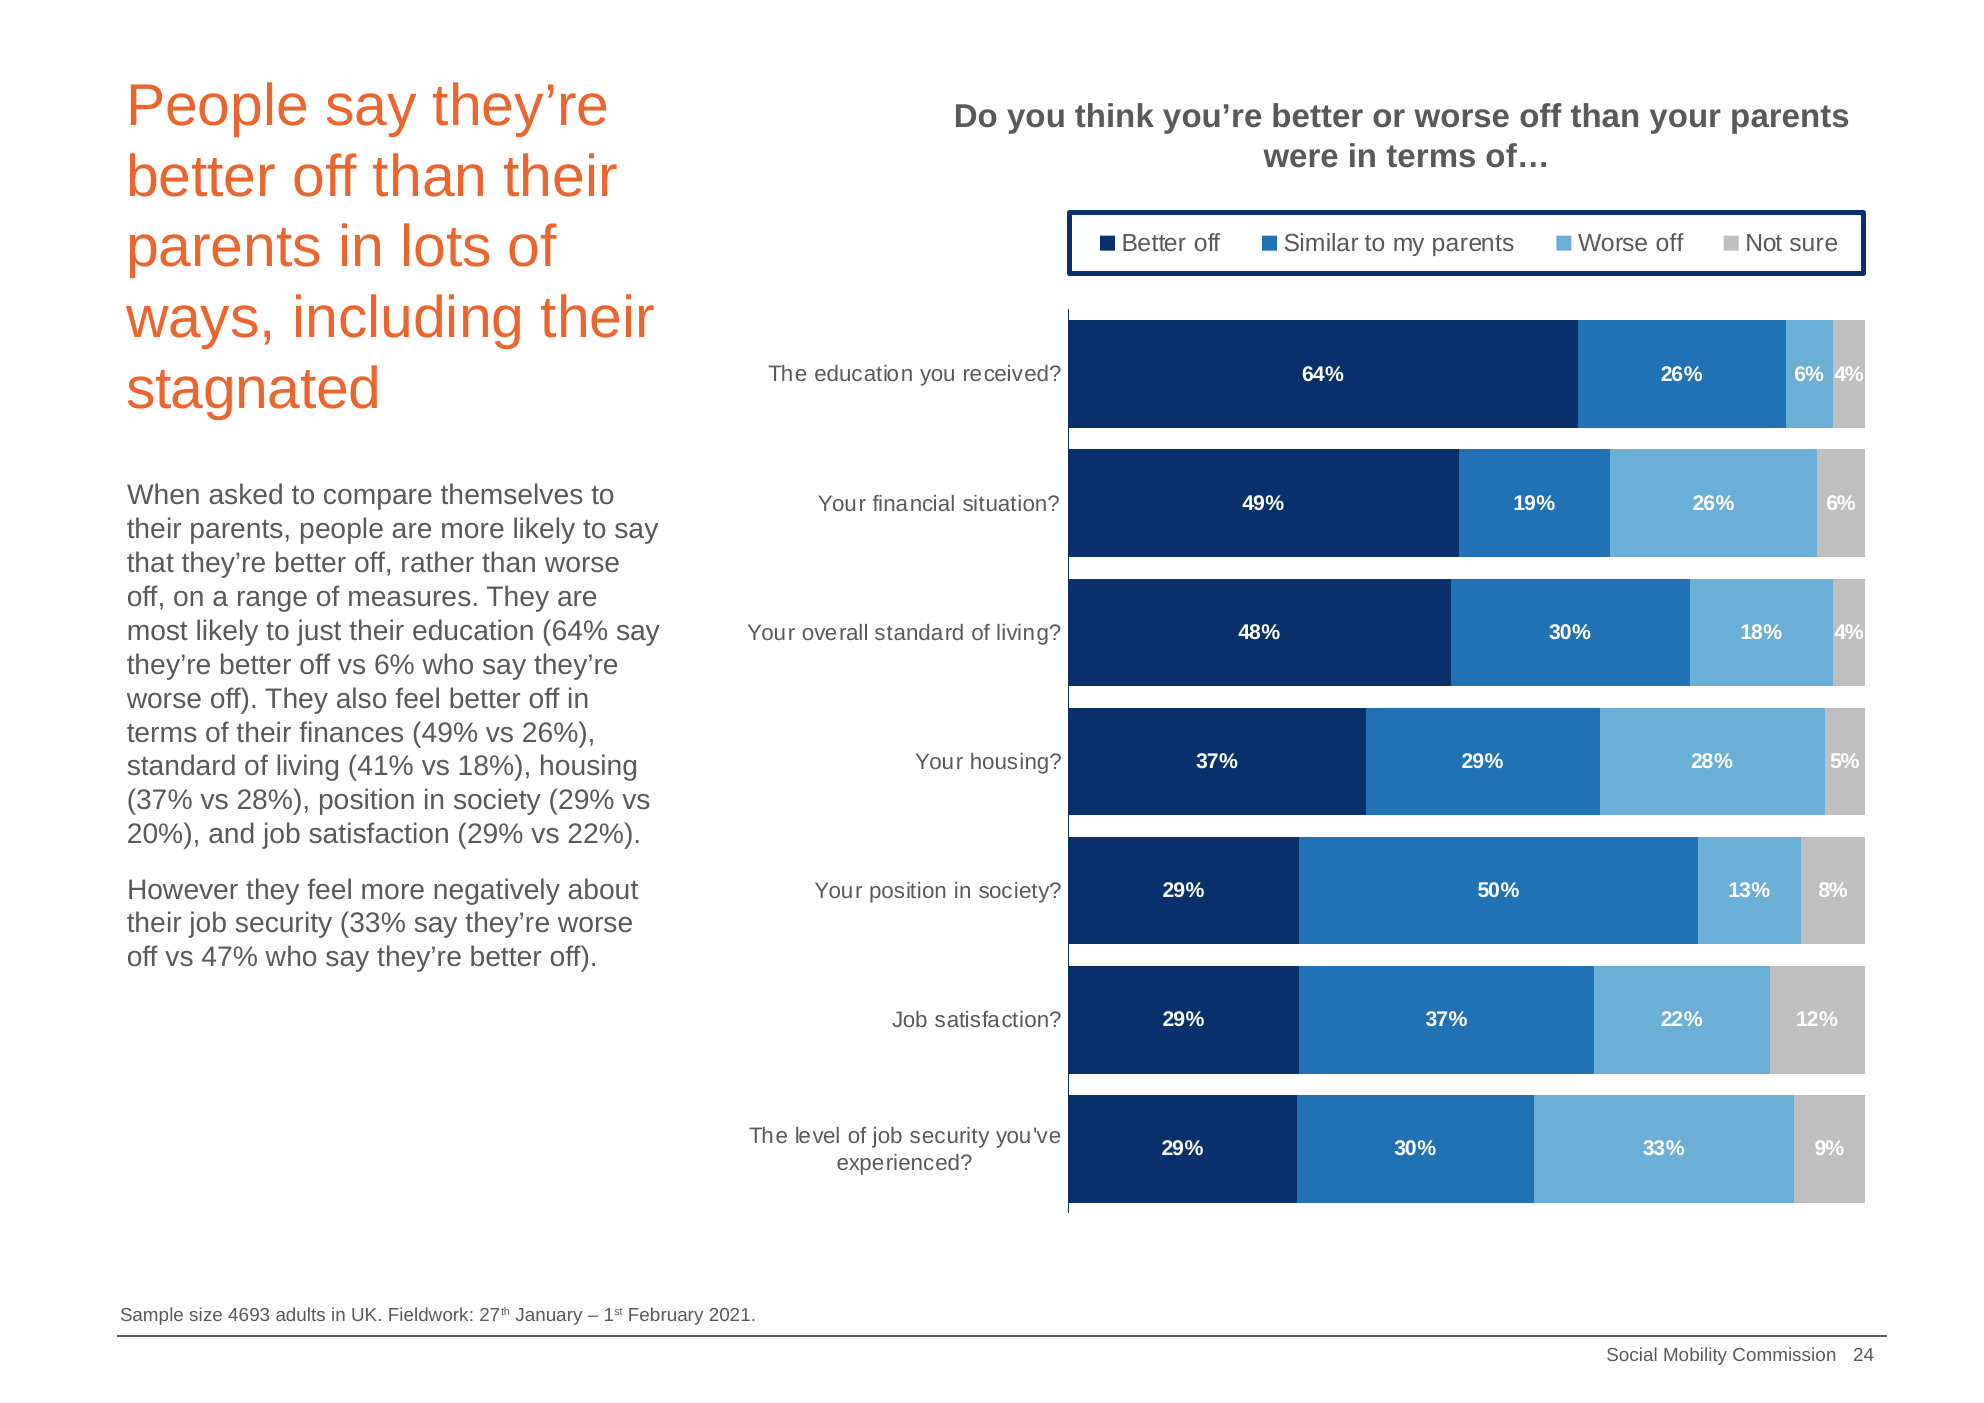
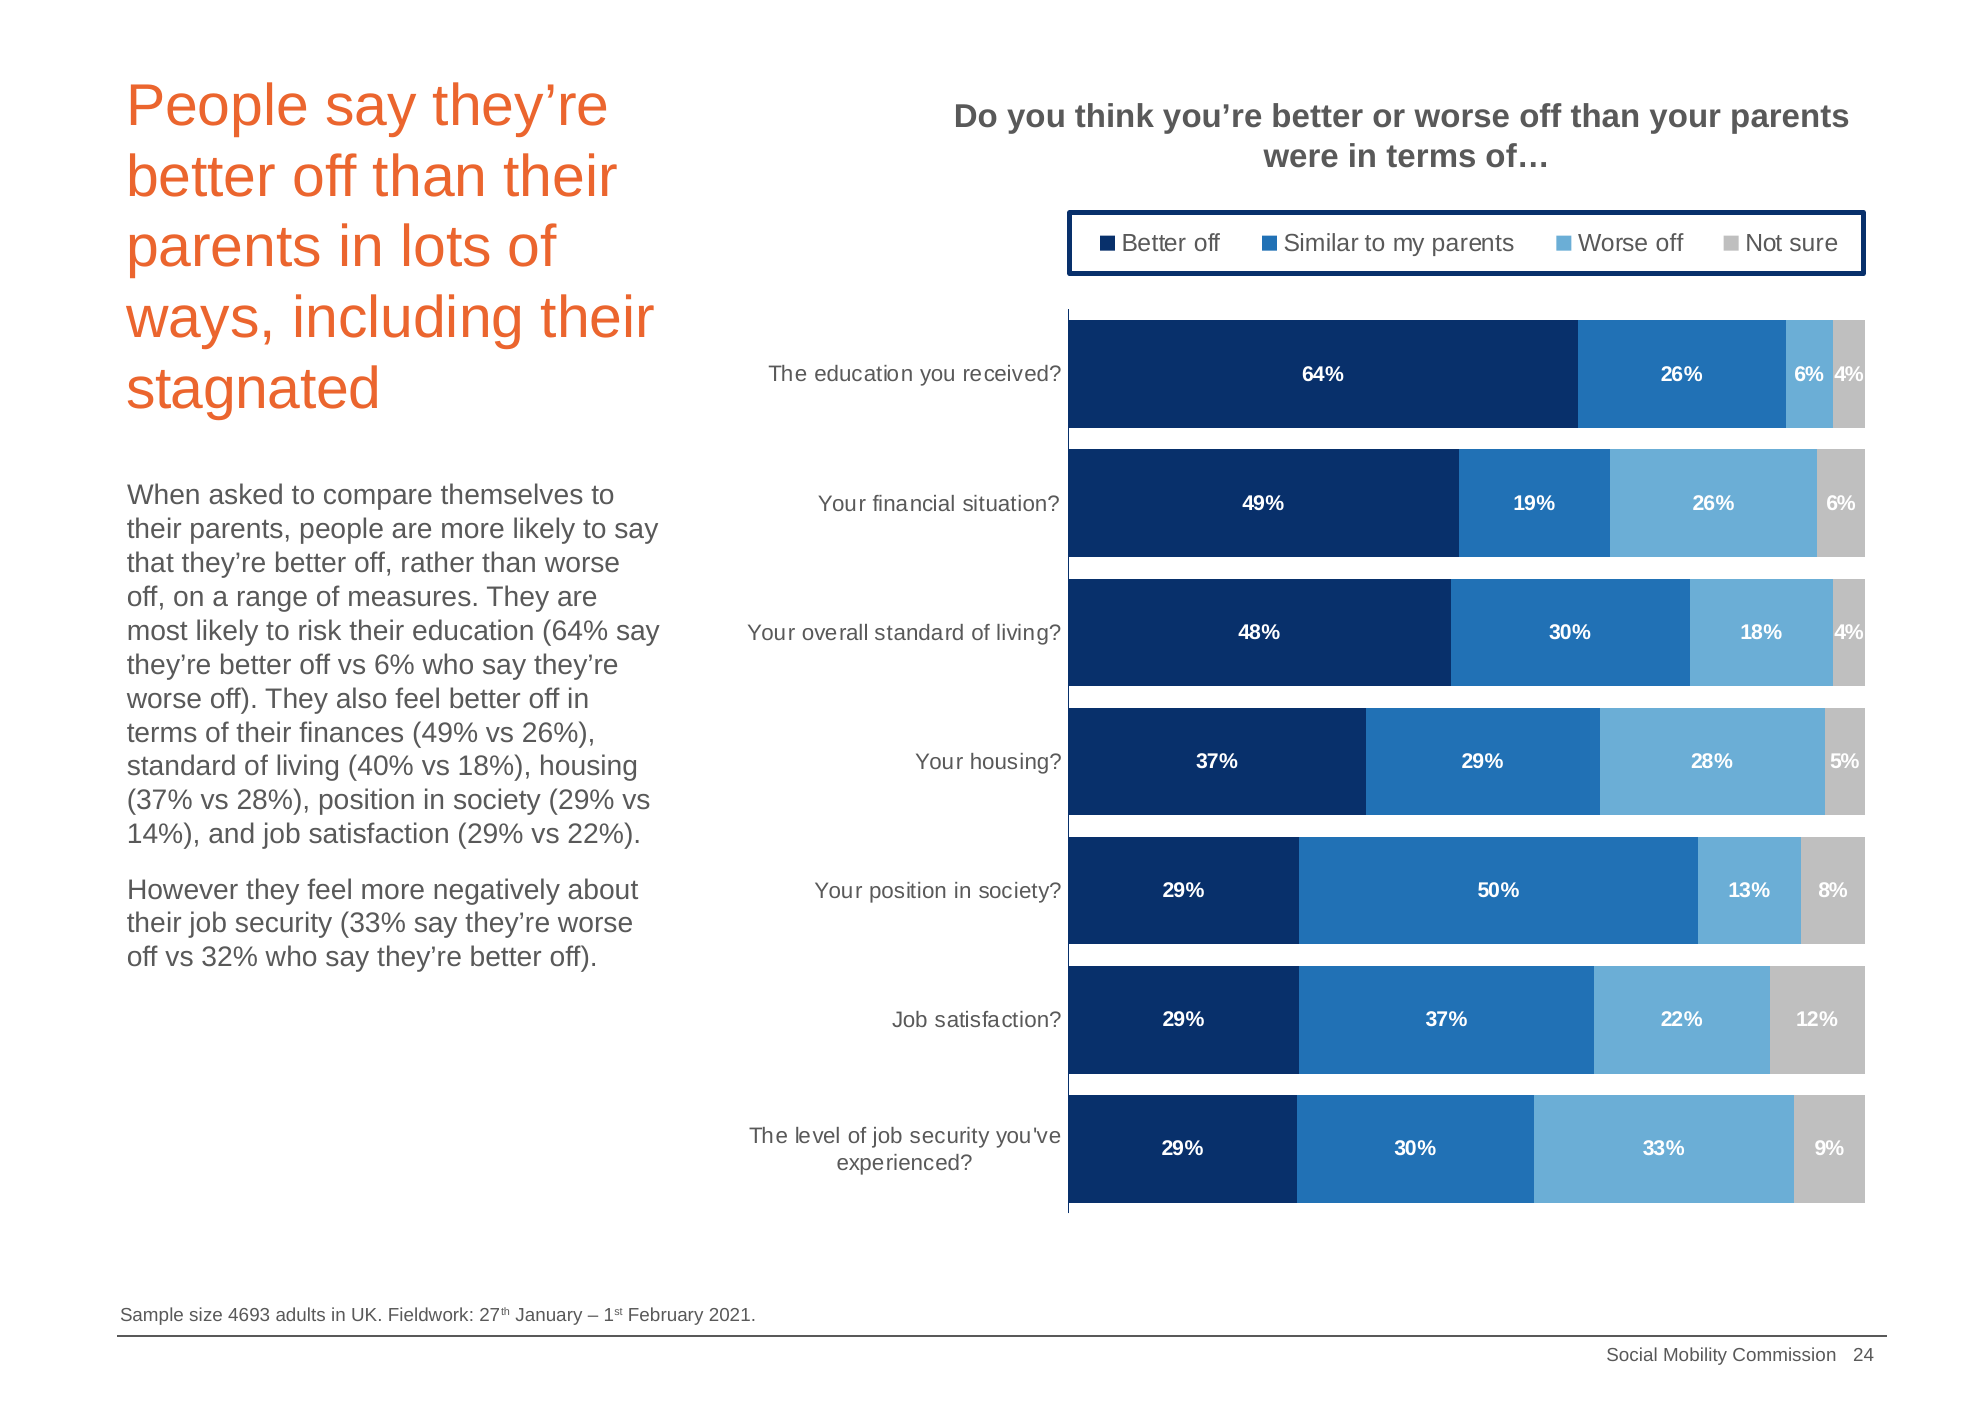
just: just -> risk (320, 631)
41%: 41% -> 40% (381, 767)
20%: 20% -> 14% (164, 834)
47%: 47% -> 32% (230, 957)
